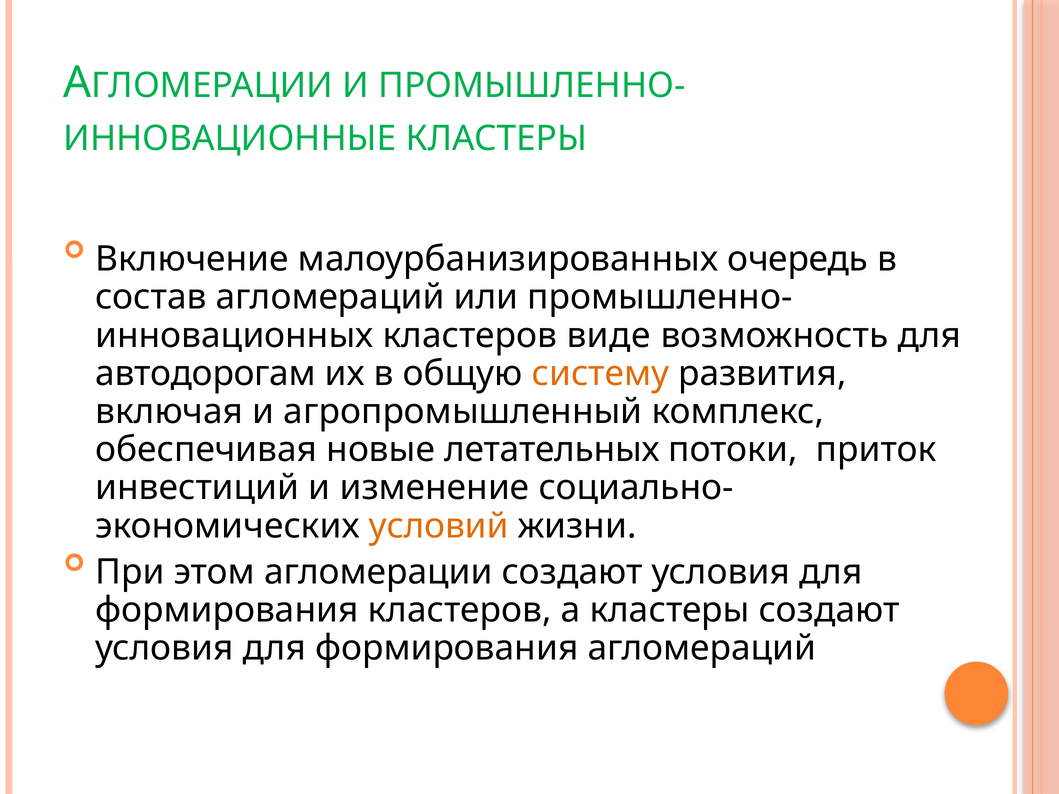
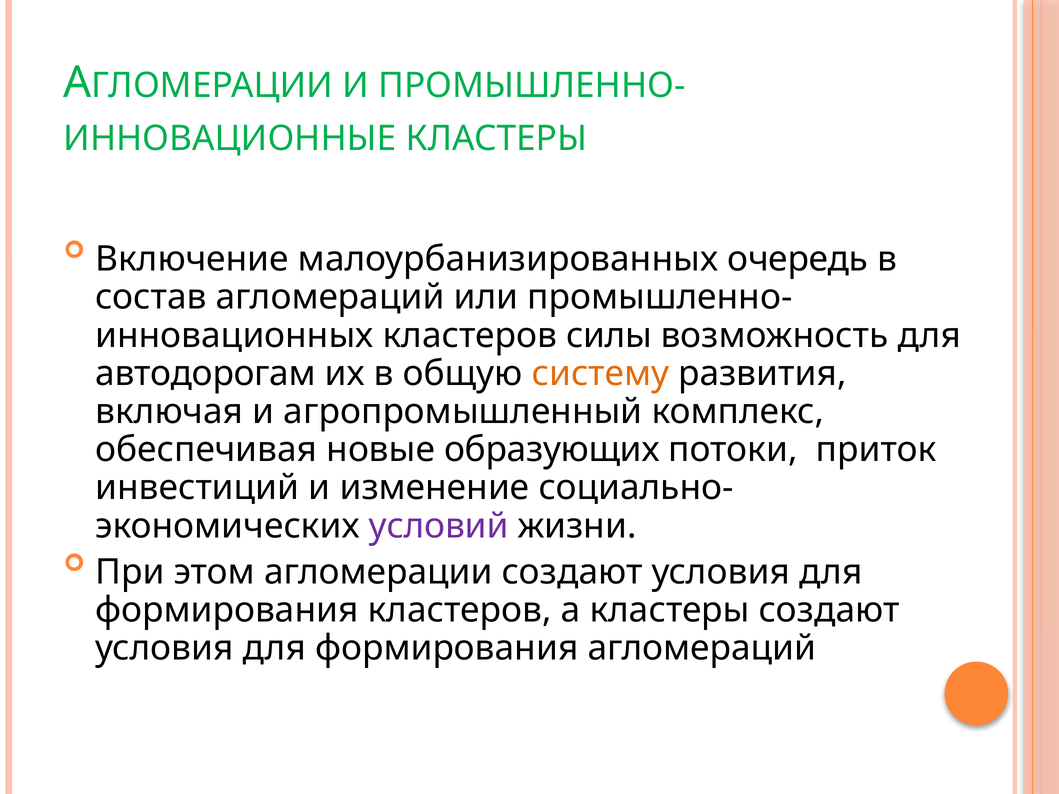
виде: виде -> силы (609, 336)
летательных: летательных -> образующих (552, 450)
условий colour: orange -> purple (439, 526)
